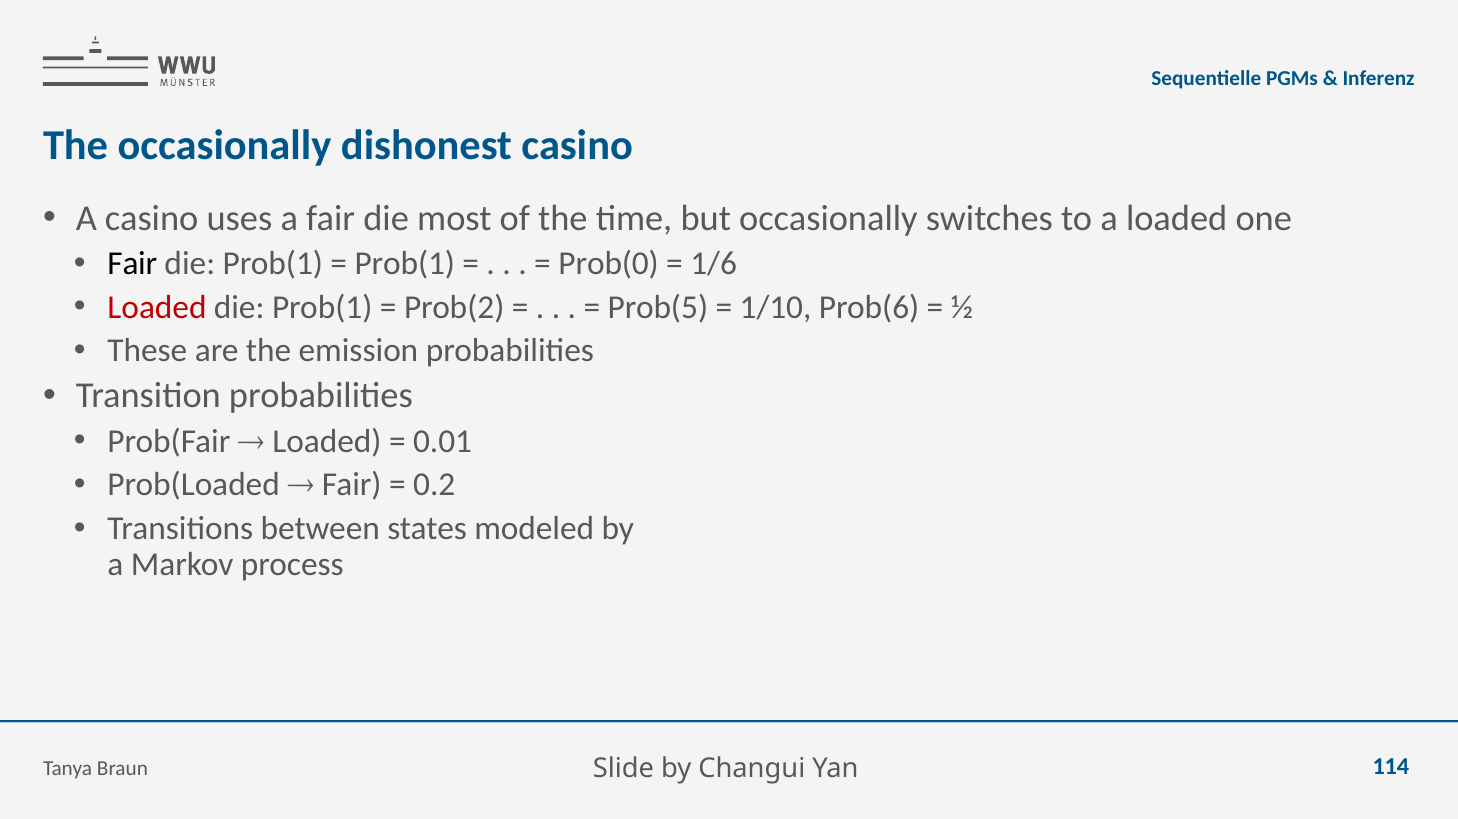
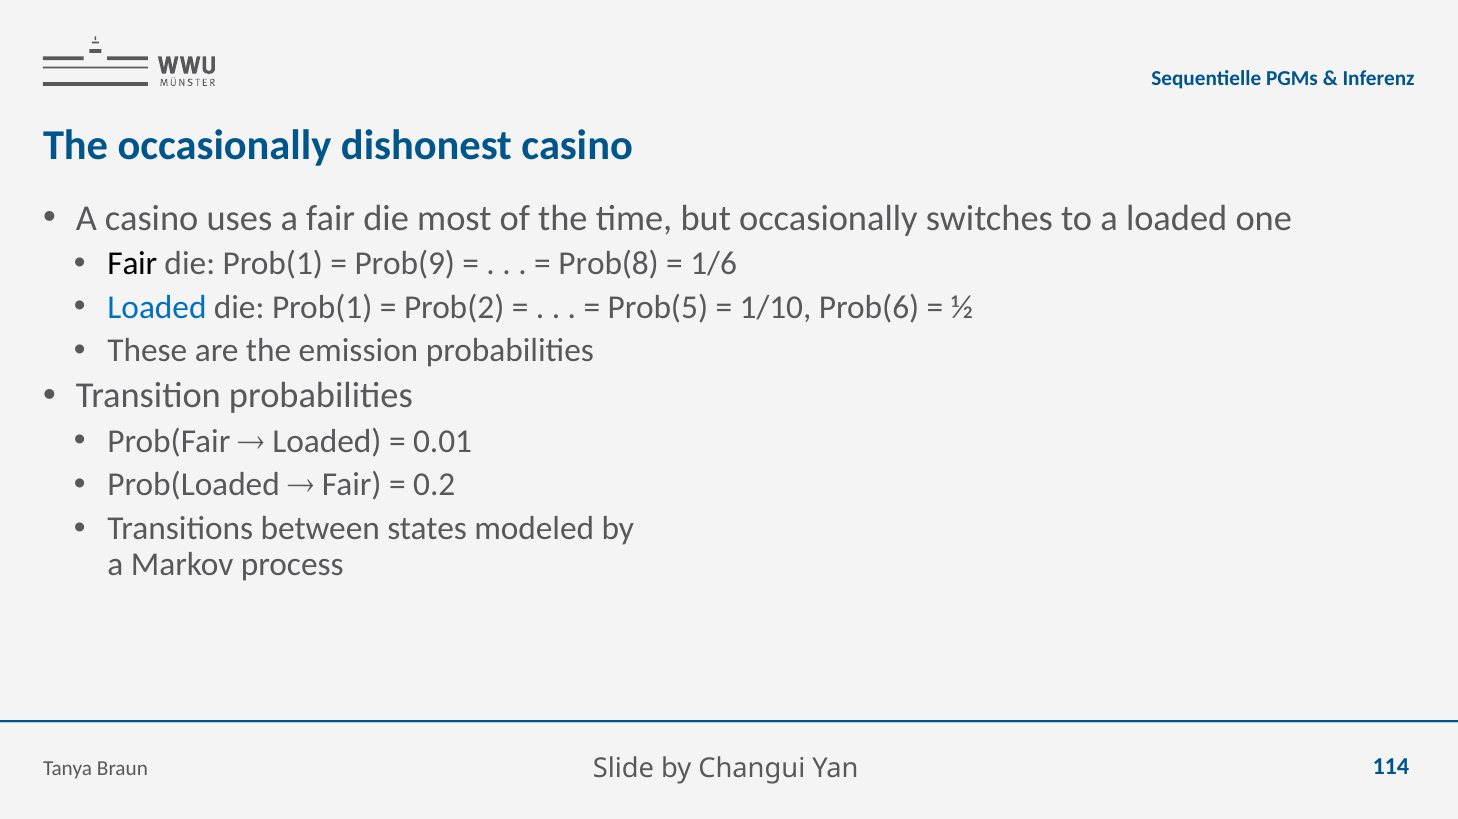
Prob(1: Prob(1 -> Prob(9 (405, 264)
Prob(0: Prob(0 -> Prob(8 (609, 264)
Loaded colour: red -> blue (157, 307)
